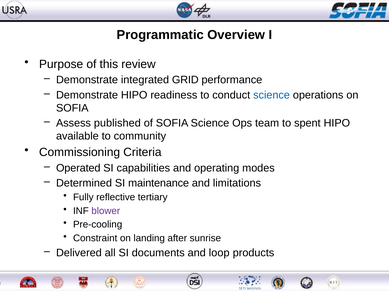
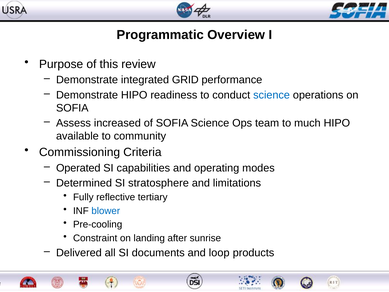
published: published -> increased (117, 123)
spent: spent -> much (307, 123)
maintenance: maintenance -> stratosphere (159, 183)
blower colour: purple -> blue (106, 211)
